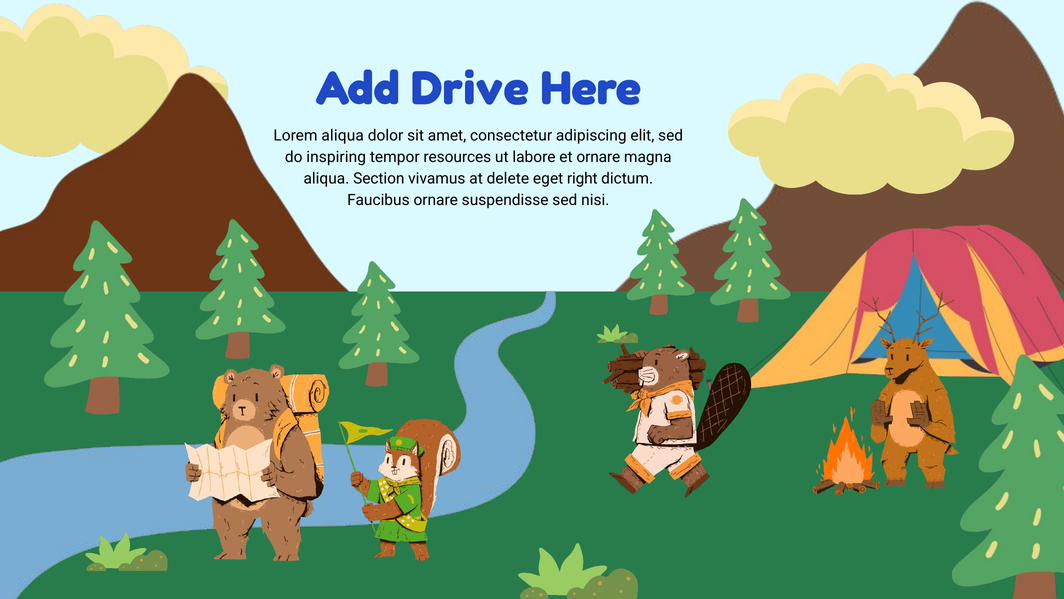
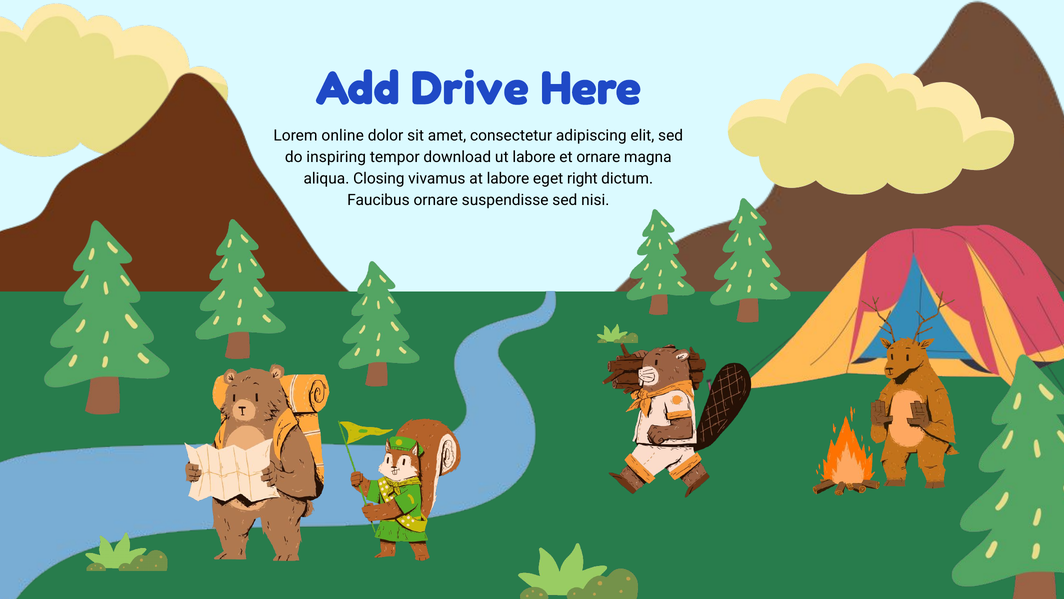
Lorem aliqua: aliqua -> online (343, 136)
resources: resources -> download (457, 157)
Section: Section -> Closing (379, 179)
at delete: delete -> labore (508, 179)
